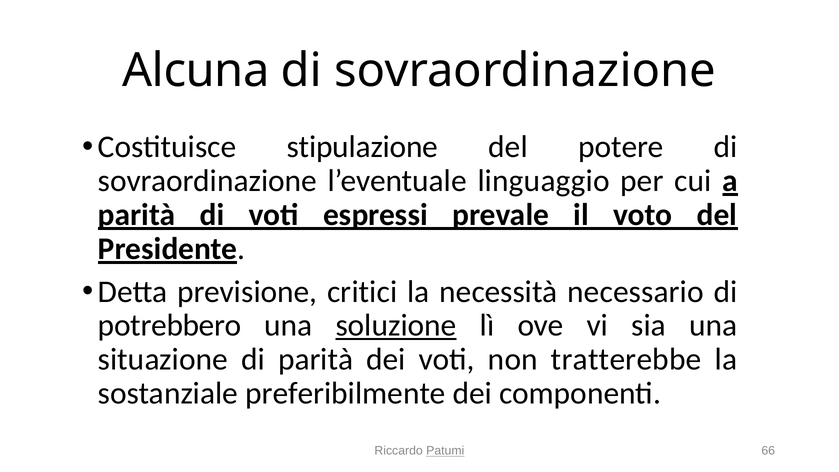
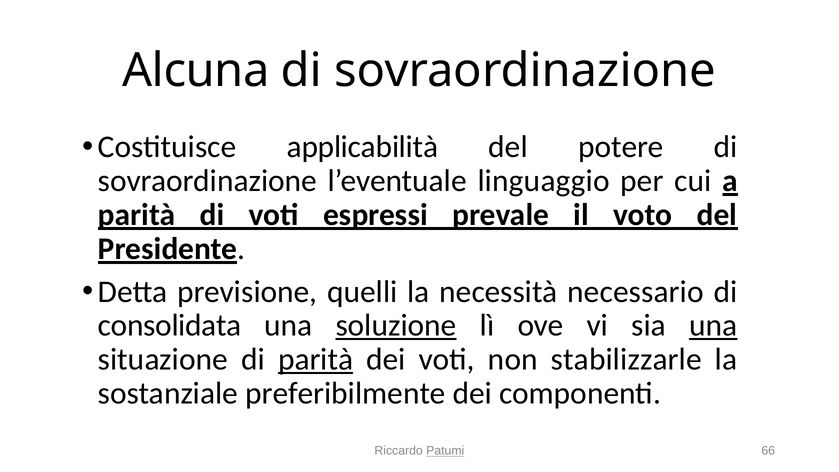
stipulazione: stipulazione -> applicabilità (362, 147)
critici: critici -> quelli (362, 292)
potrebbero: potrebbero -> consolidata (170, 326)
una underline: none -> present (713, 326)
parità underline: none -> present (316, 360)
tratterebbe: tratterebbe -> stabilizzarle (626, 360)
